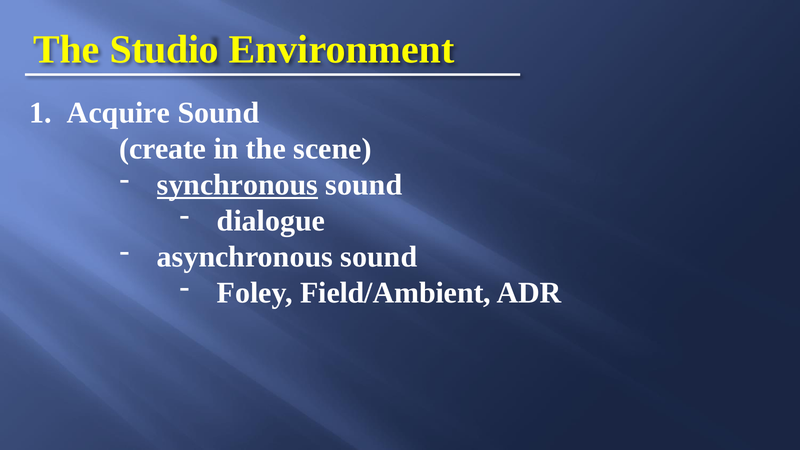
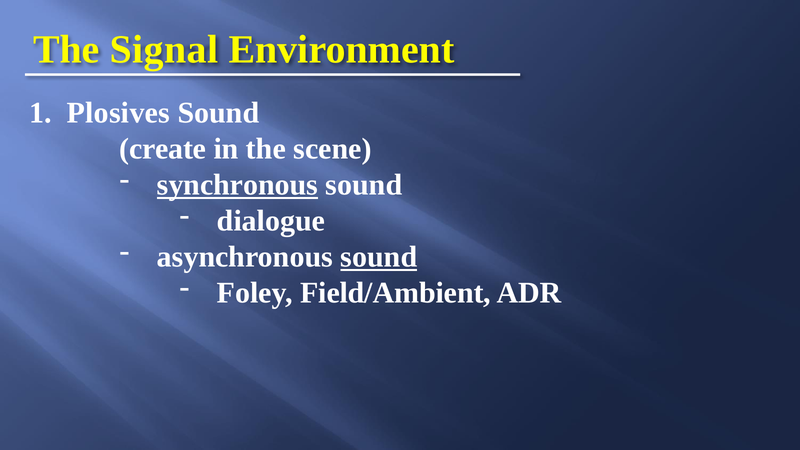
Studio: Studio -> Signal (164, 50)
Acquire: Acquire -> Plosives (118, 113)
sound underline: none -> present (379, 257)
